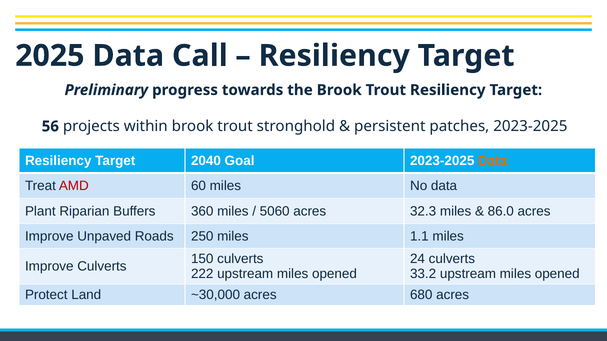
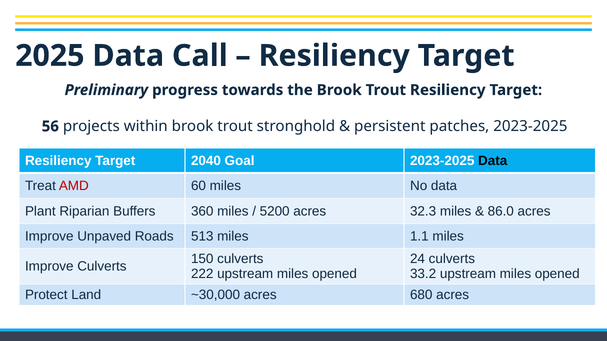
Data colour: orange -> black (493, 161)
5060: 5060 -> 5200 (275, 211)
250: 250 -> 513 (202, 236)
